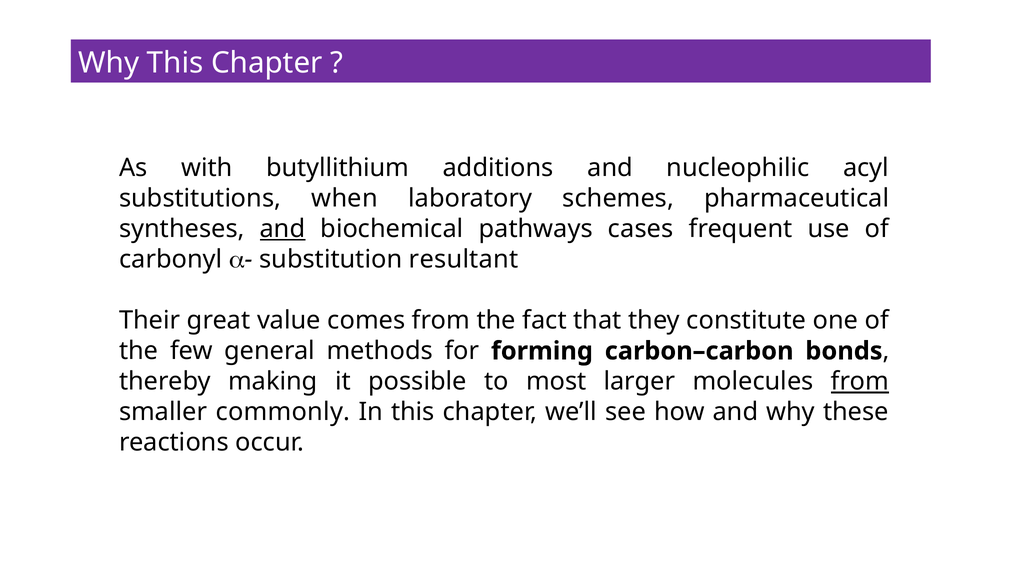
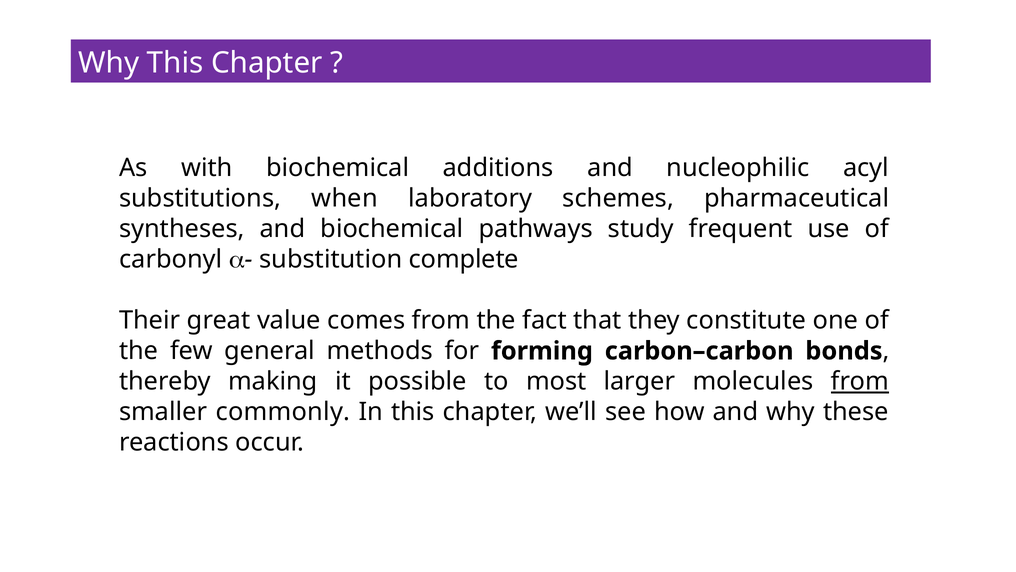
with butyllithium: butyllithium -> biochemical (338, 168)
and underline: present -> none (283, 229)
cases: cases -> study (641, 229)
resultant: resultant -> complete (464, 259)
